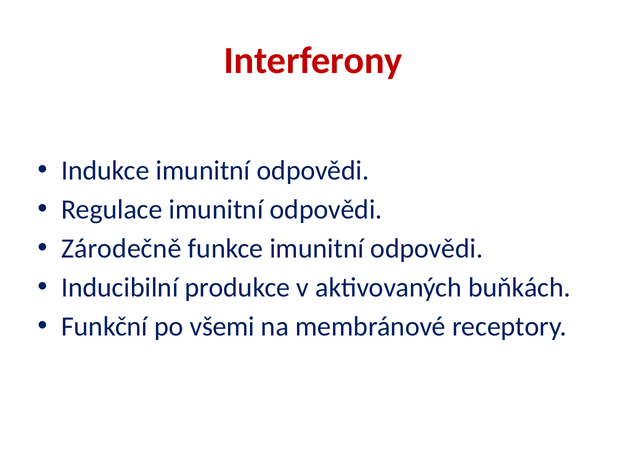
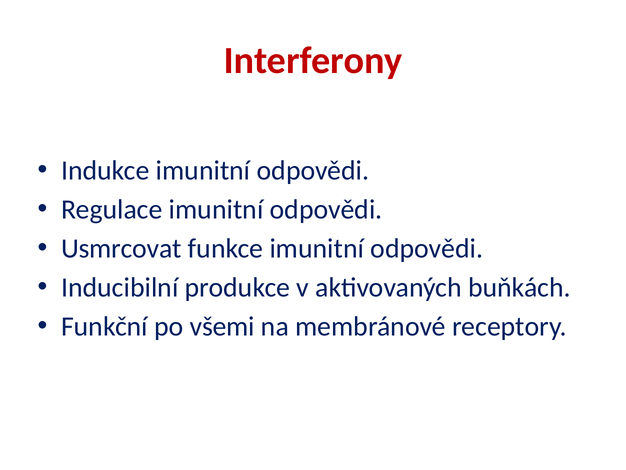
Zárodečně: Zárodečně -> Usmrcovat (121, 248)
